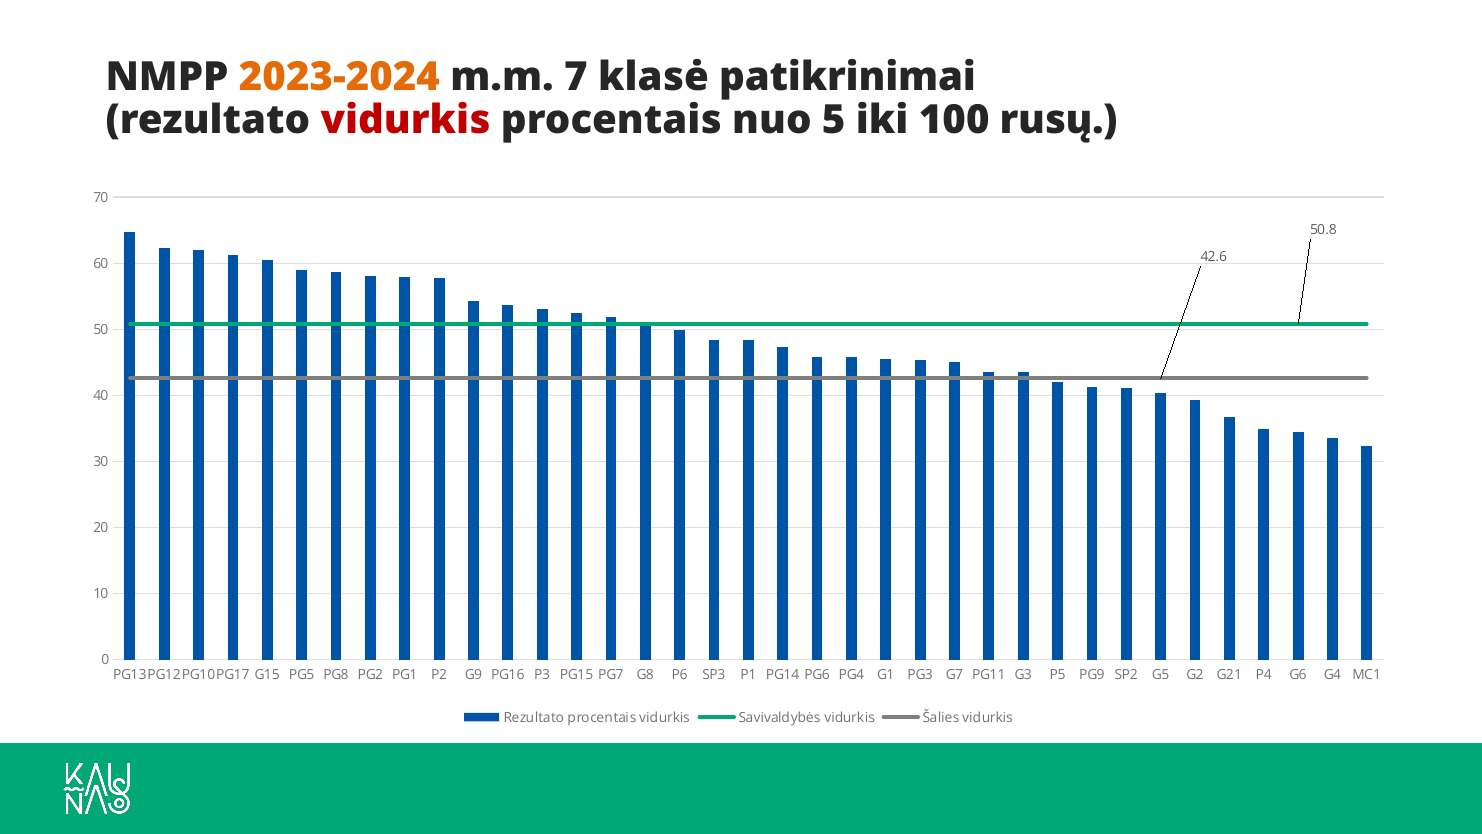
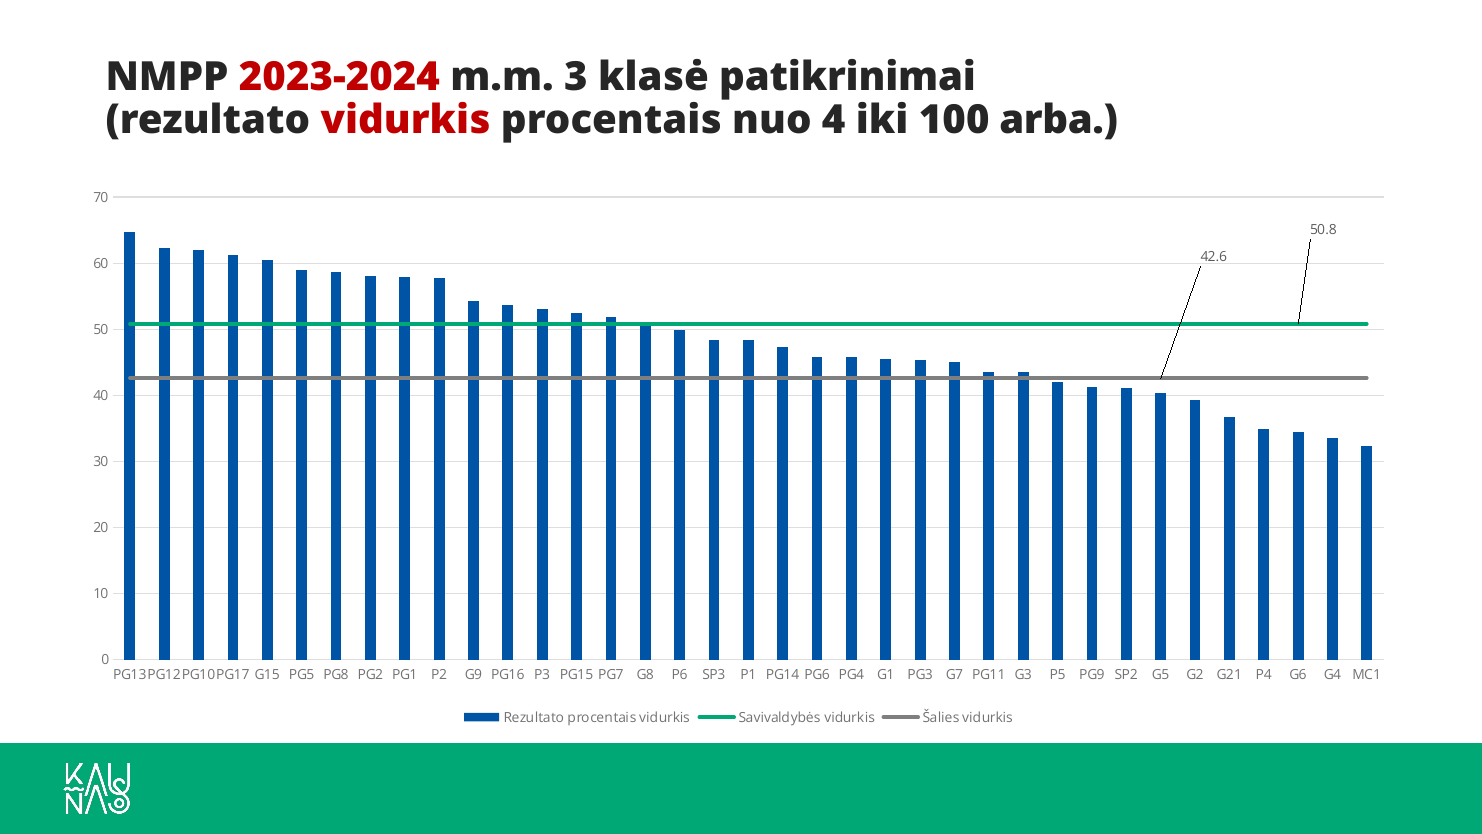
2023-2024 colour: orange -> red (339, 77)
7: 7 -> 3 (576, 77)
5: 5 -> 4 (834, 120)
rusų: rusų -> arba (1059, 120)
